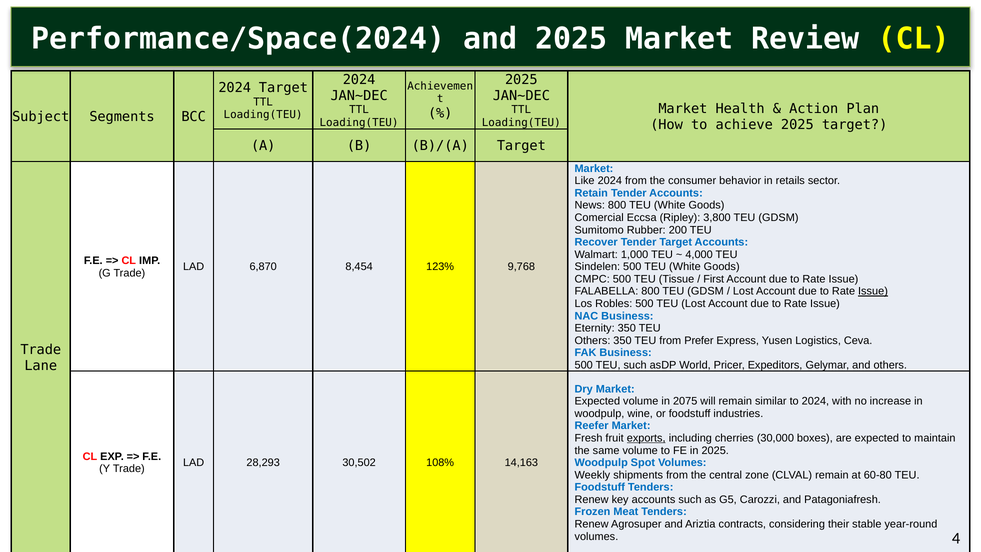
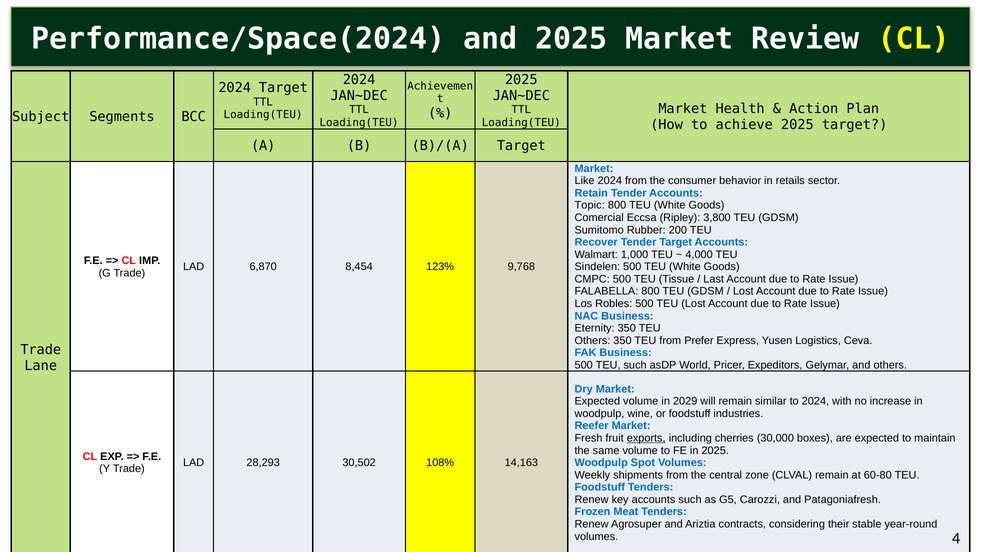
News: News -> Topic (590, 205)
First: First -> Last (714, 279)
Issue underline: present -> none (873, 291)
2075: 2075 -> 2029 (685, 401)
